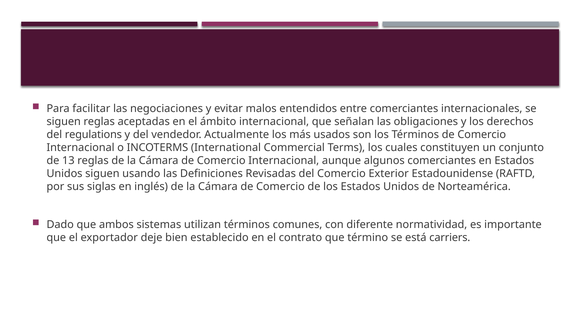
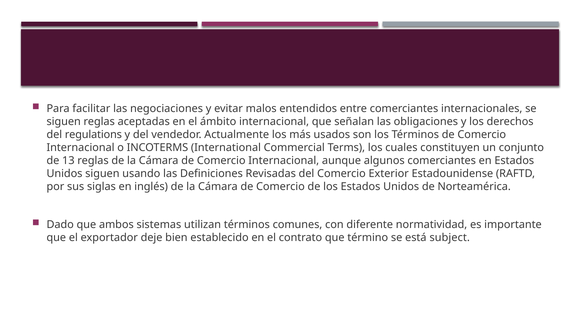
carriers: carriers -> subject (450, 238)
